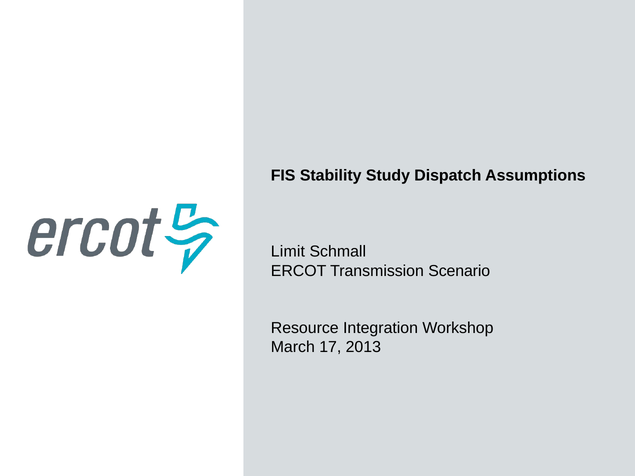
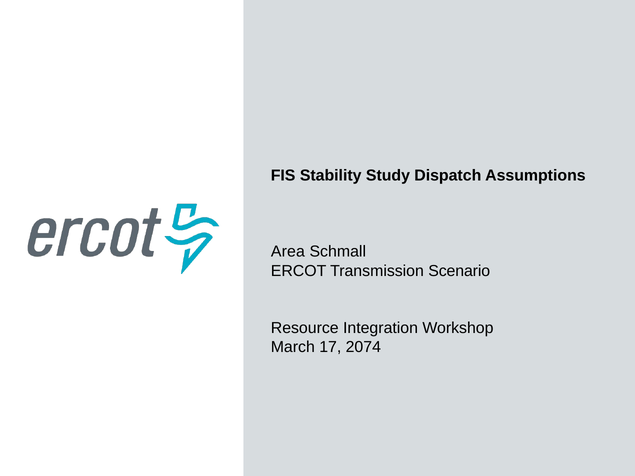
Limit: Limit -> Area (288, 252)
2013: 2013 -> 2074 (363, 347)
